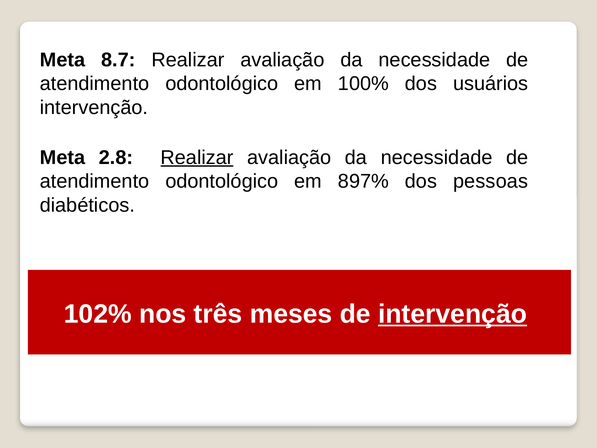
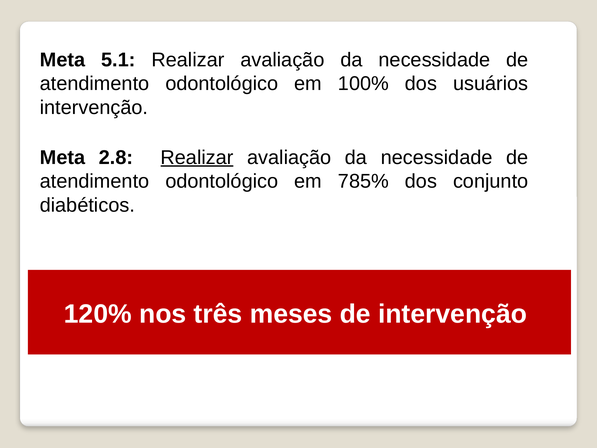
8.7: 8.7 -> 5.1 (118, 60)
897%: 897% -> 785% (363, 181)
pessoas: pessoas -> conjunto (491, 181)
102%: 102% -> 120% (98, 314)
intervenção underline: present -> none (453, 314)
